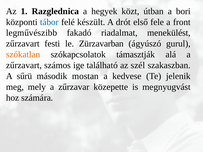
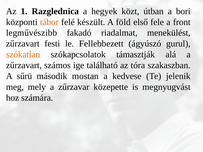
tábor colour: blue -> orange (49, 22)
drót: drót -> föld (123, 22)
Zürzavarban: Zürzavarban -> Fellebbezett (101, 44)
szél: szél -> tóra (138, 65)
